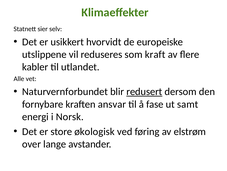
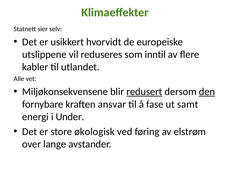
kraft: kraft -> inntil (155, 54)
Naturvernforbundet: Naturvernforbundet -> Miljøkonsekvensene (65, 91)
den underline: none -> present (207, 91)
Norsk: Norsk -> Under (70, 116)
